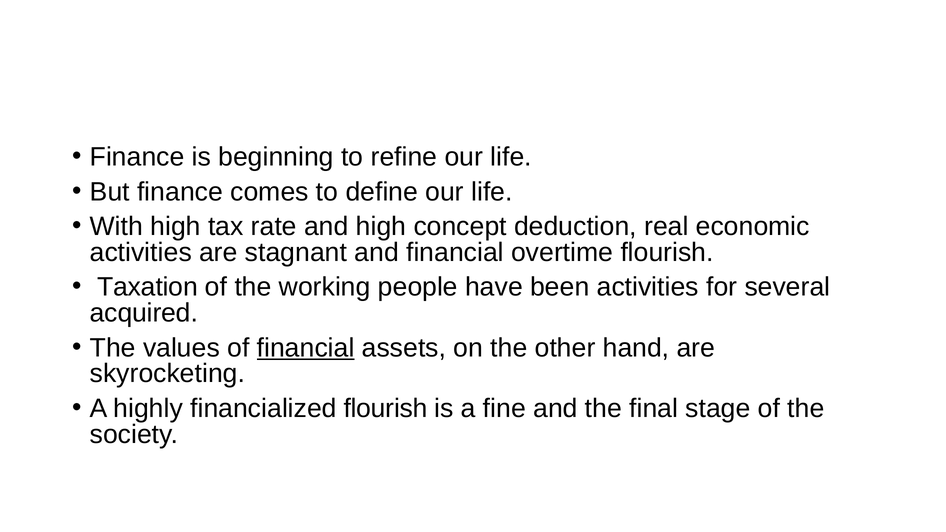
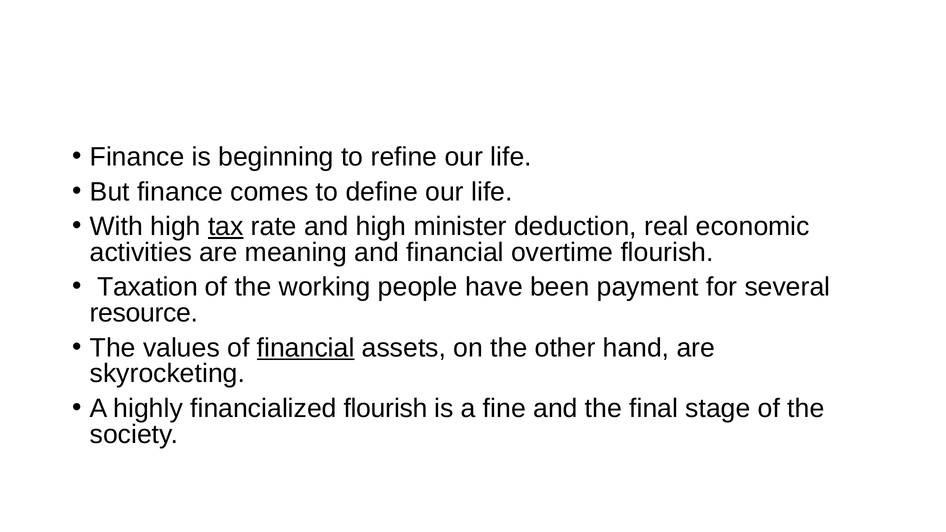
tax underline: none -> present (226, 227)
concept: concept -> minister (460, 227)
stagnant: stagnant -> meaning (296, 252)
been activities: activities -> payment (648, 287)
acquired: acquired -> resource (144, 313)
